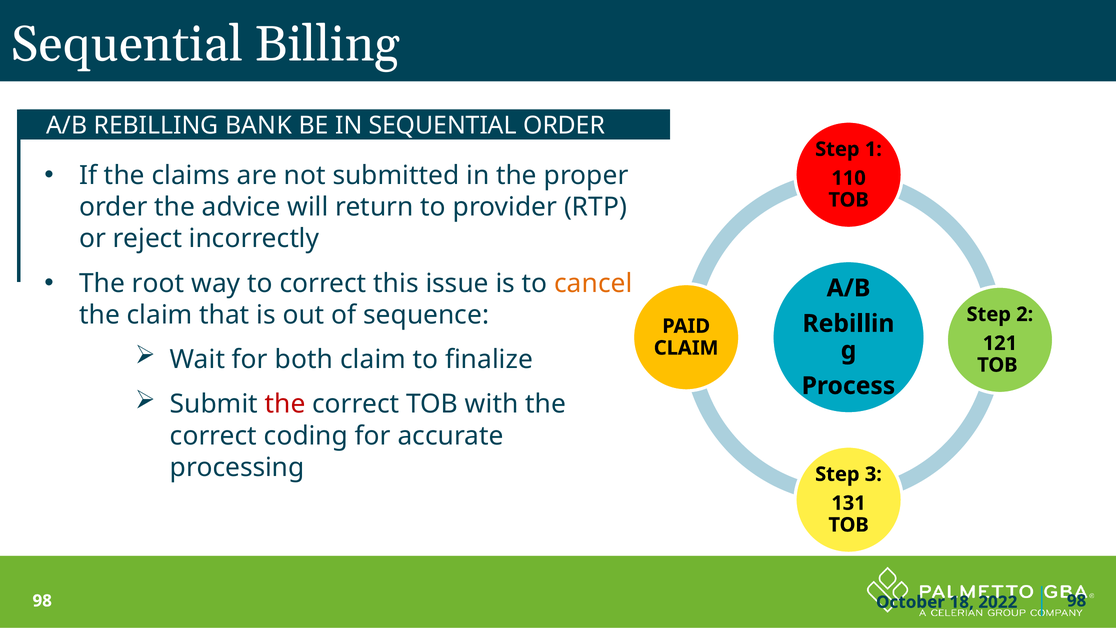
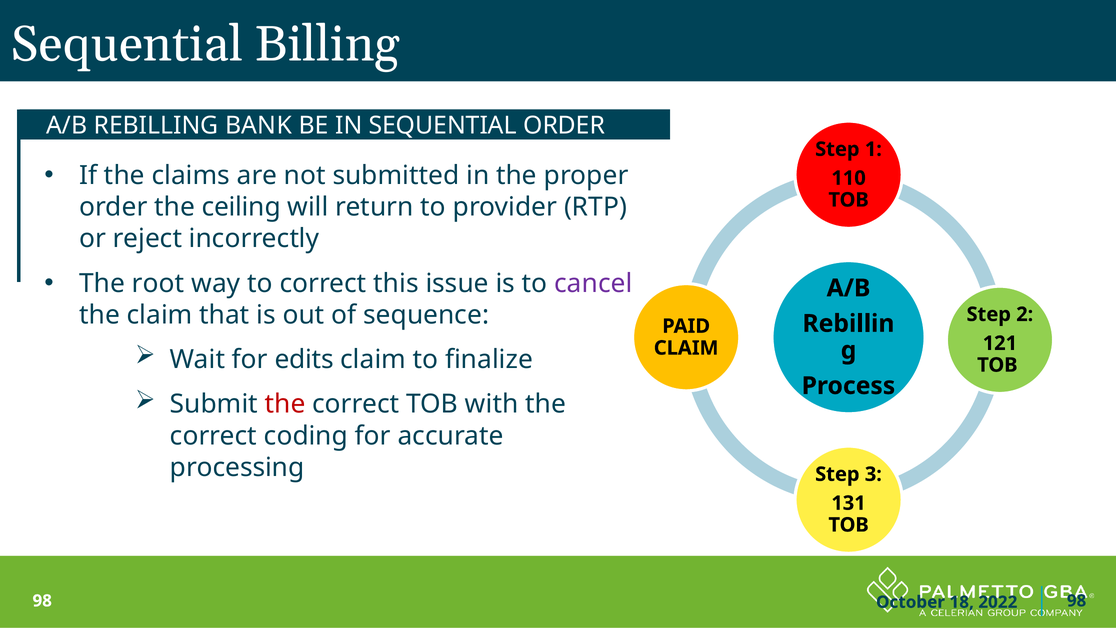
advice: advice -> ceiling (241, 207)
cancel colour: orange -> purple (593, 283)
both: both -> edits (304, 359)
